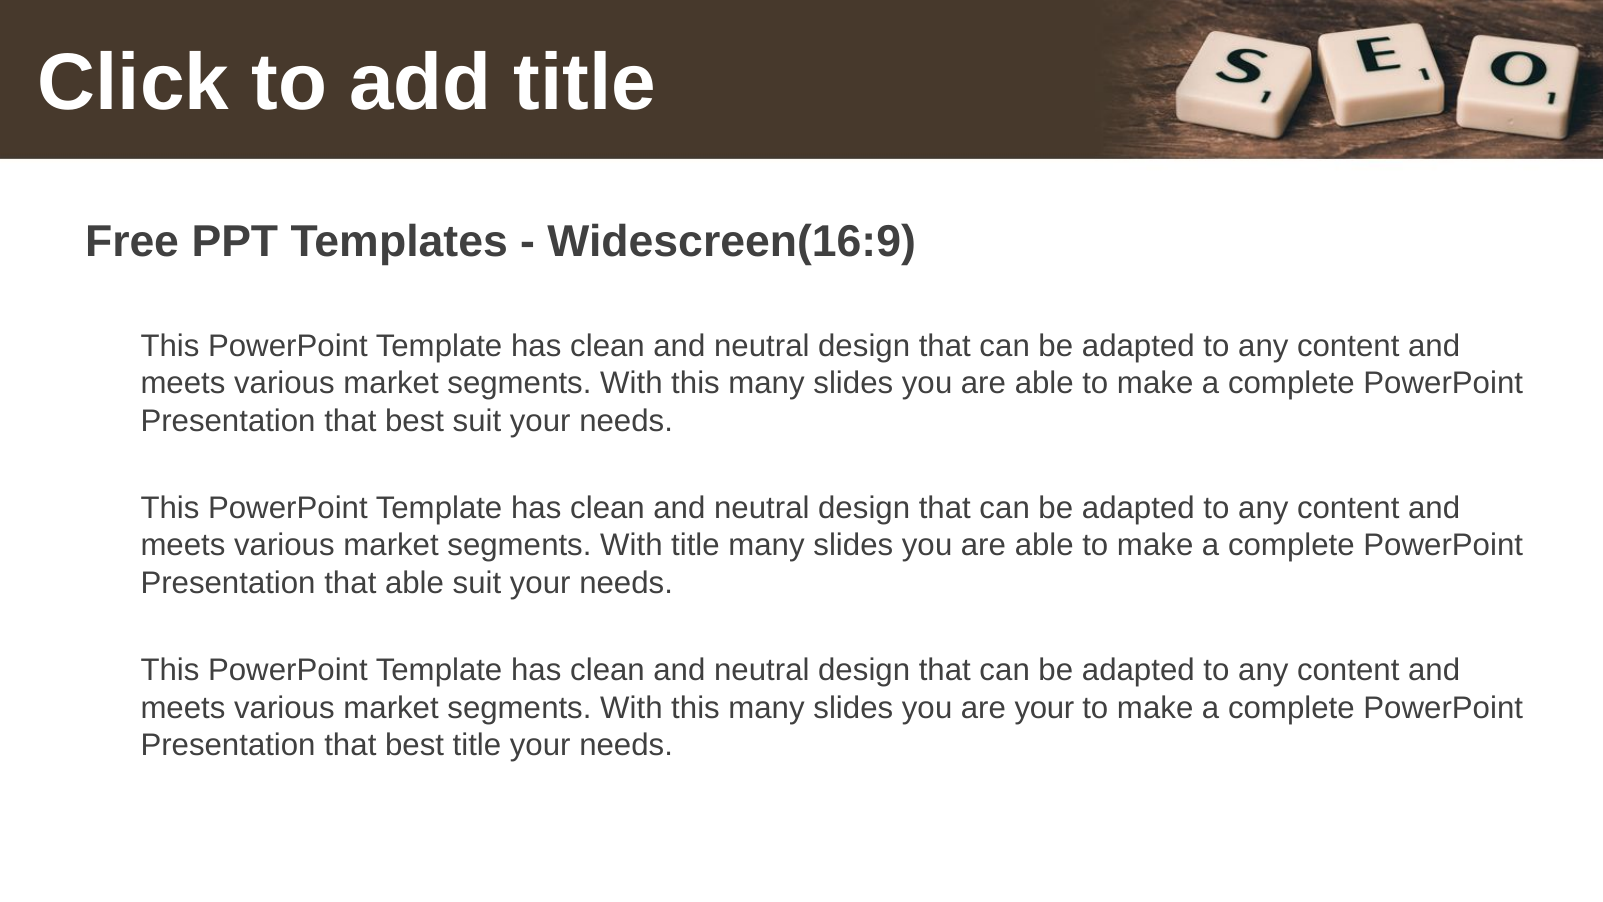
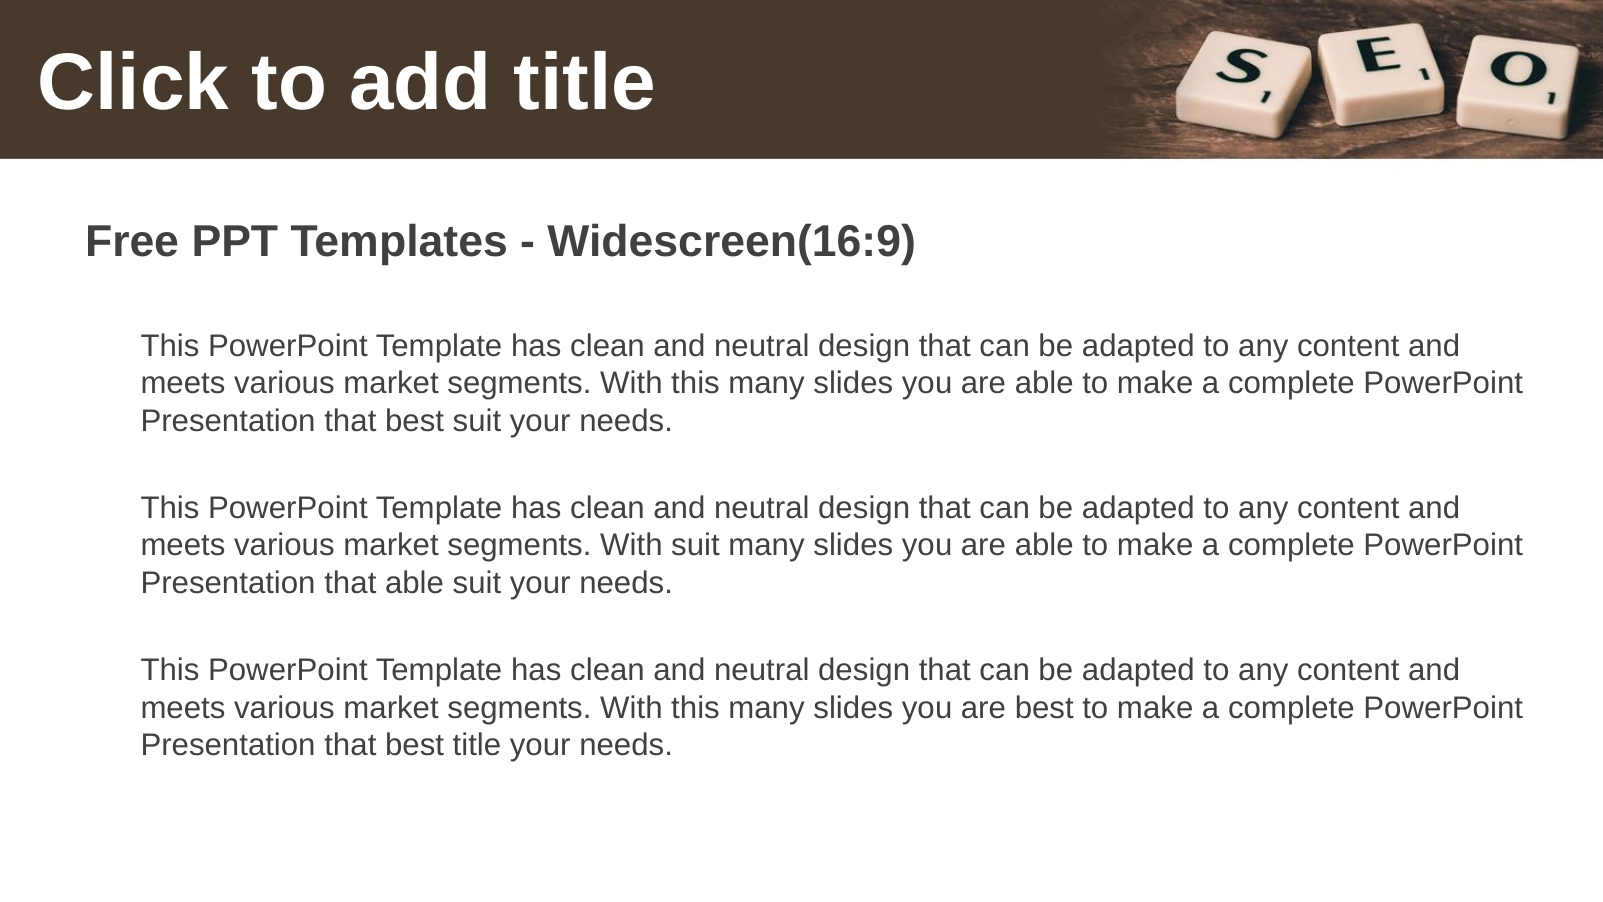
With title: title -> suit (695, 545)
are your: your -> best (1044, 708)
